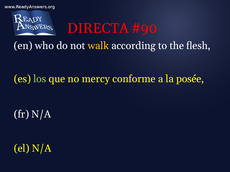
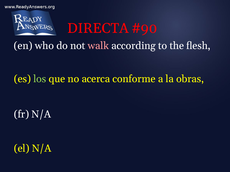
walk colour: yellow -> pink (98, 46)
mercy: mercy -> acerca (96, 79)
posée: posée -> obras (190, 79)
